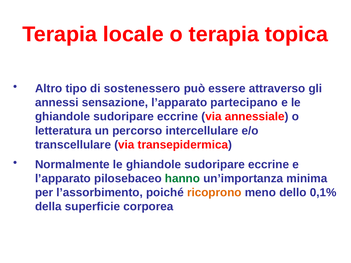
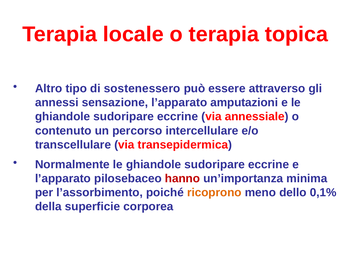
partecipano: partecipano -> amputazioni (244, 103)
letteratura: letteratura -> contenuto (63, 131)
hanno colour: green -> red (182, 179)
